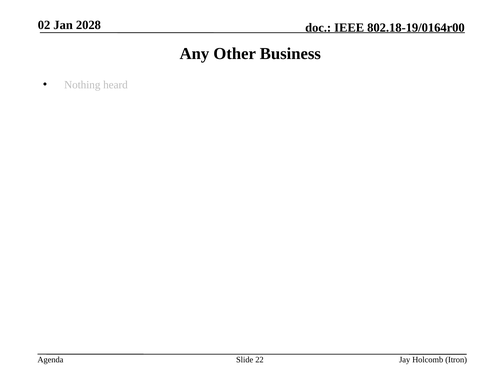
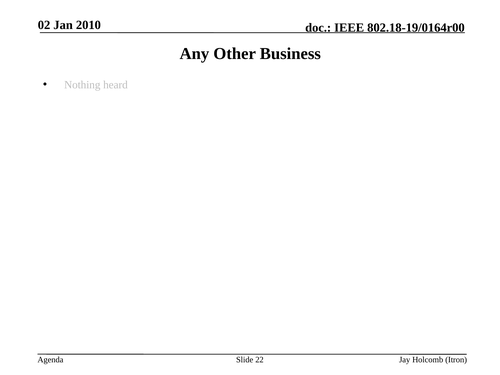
2028: 2028 -> 2010 (88, 25)
